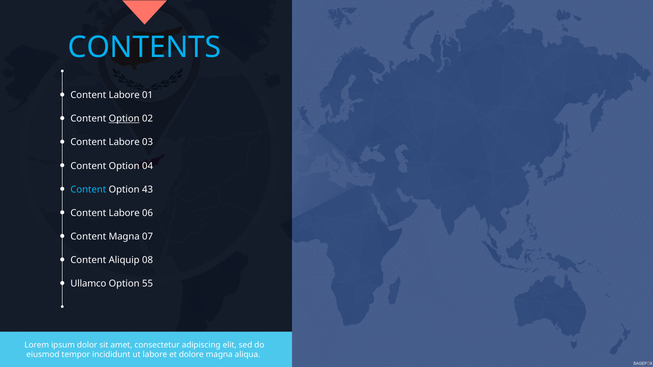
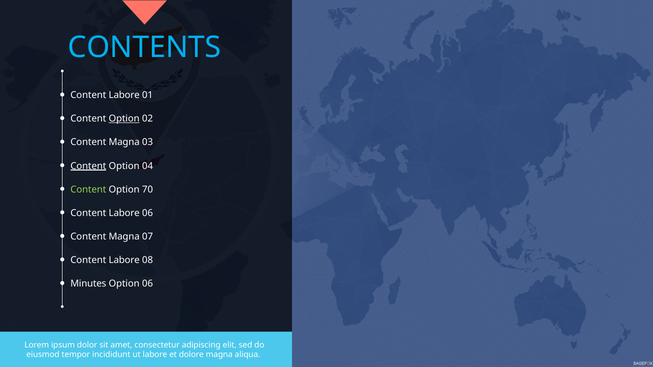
Labore: Labore -> Magna (124, 142)
Content underline: none -> present (88, 166)
Content colour: light blue -> light green (88, 190)
43: 43 -> 70 (148, 190)
Aliquip: Aliquip -> Labore (124, 260)
Ullamco: Ullamco -> Minutes (88, 284)
Option 55: 55 -> 06 (148, 284)
